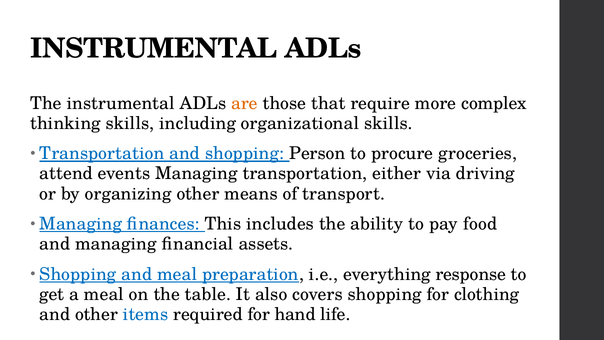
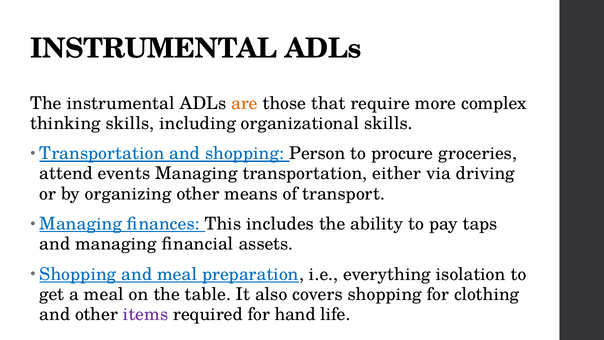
food: food -> taps (480, 224)
response: response -> isolation (471, 274)
items colour: blue -> purple (146, 314)
